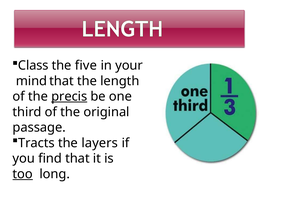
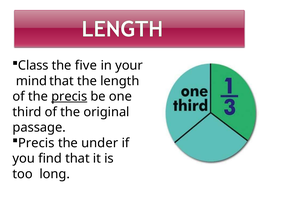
Tracts: Tracts -> Precis (36, 143)
layers: layers -> under (100, 143)
too underline: present -> none (23, 174)
